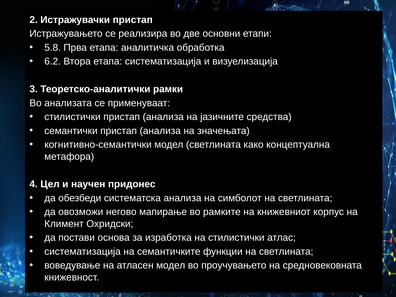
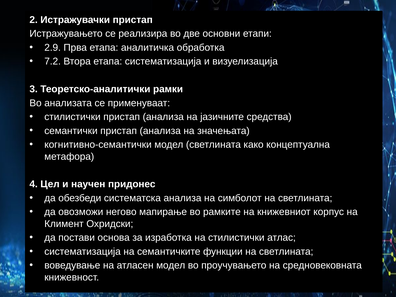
5.8: 5.8 -> 2.9 (53, 48)
6.2: 6.2 -> 7.2 (53, 61)
